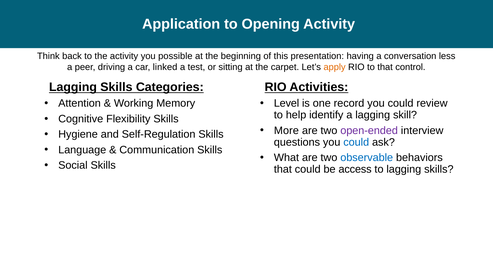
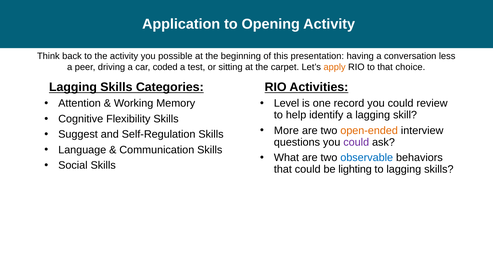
linked: linked -> coded (165, 67)
control: control -> choice (410, 67)
open-ended colour: purple -> orange (369, 131)
Hygiene: Hygiene -> Suggest (78, 135)
could colour: blue -> purple (356, 142)
access: access -> lighting (355, 169)
